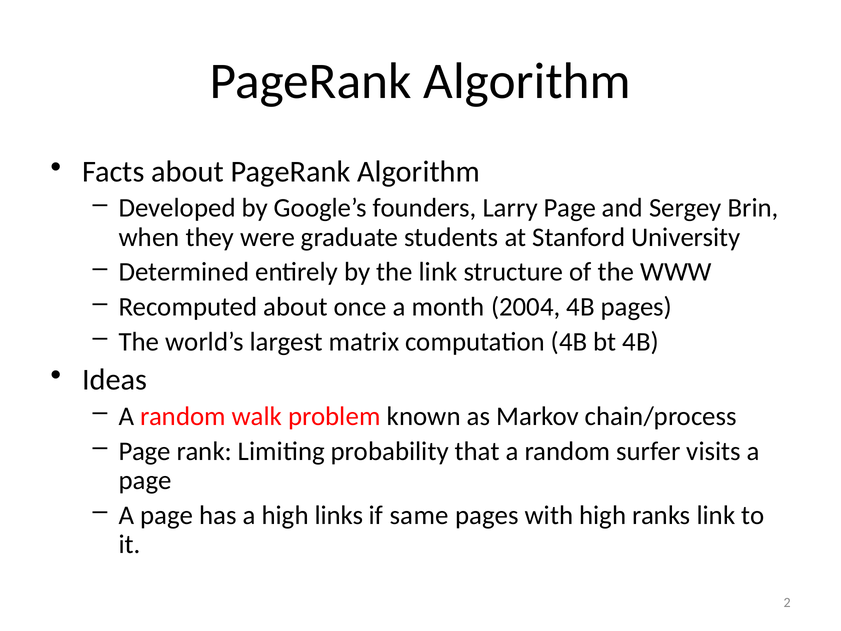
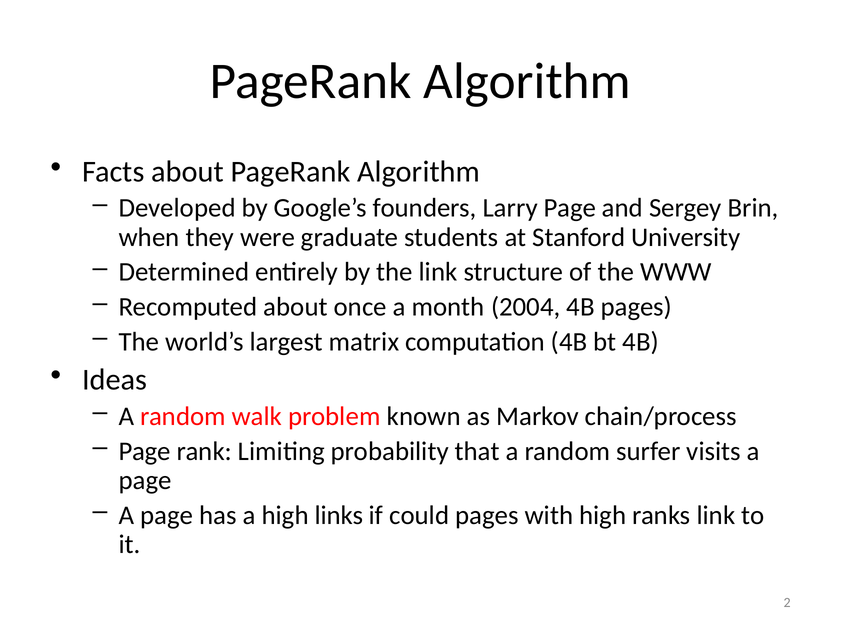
same: same -> could (419, 515)
